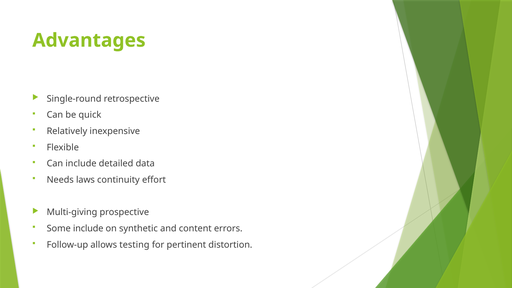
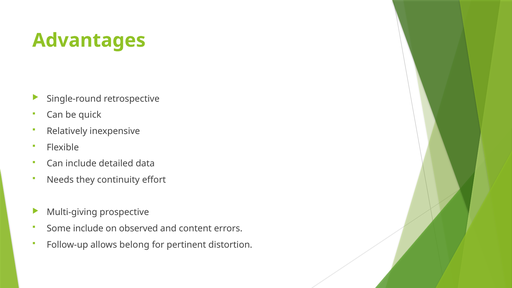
laws: laws -> they (85, 180)
synthetic: synthetic -> observed (139, 229)
testing: testing -> belong (134, 245)
